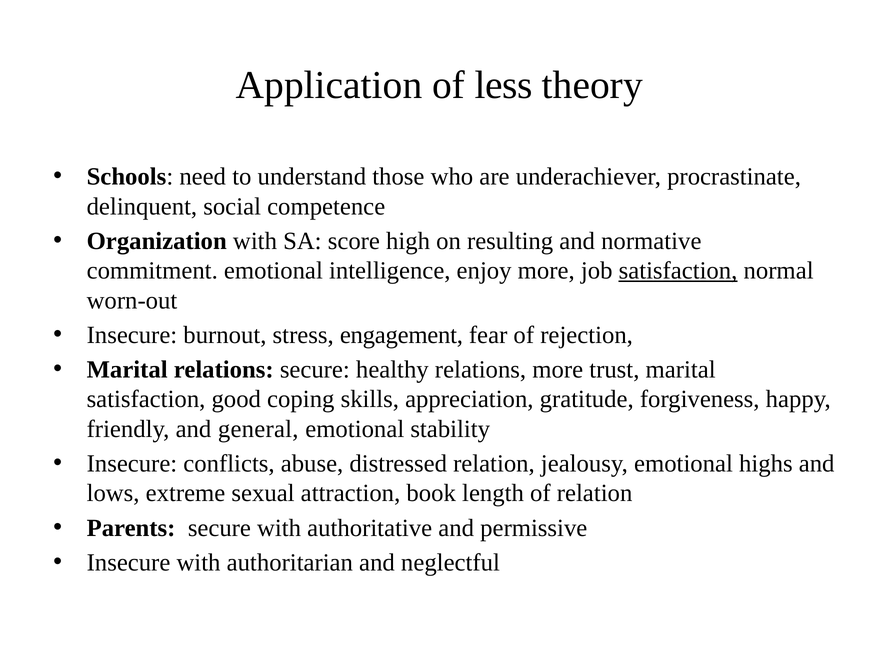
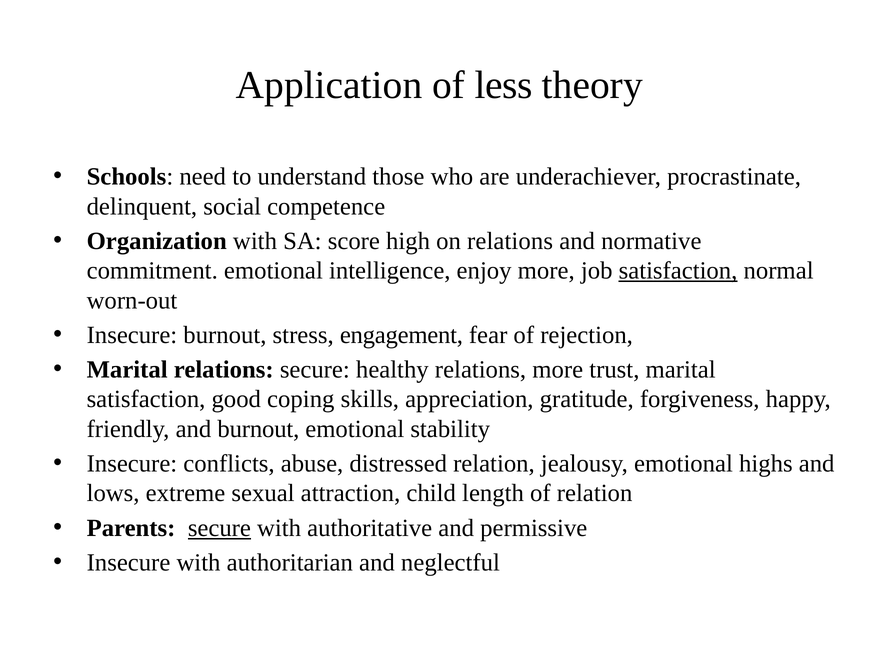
on resulting: resulting -> relations (510, 241)
and general: general -> burnout (258, 429)
book: book -> child (431, 493)
secure underline: none -> present (219, 528)
